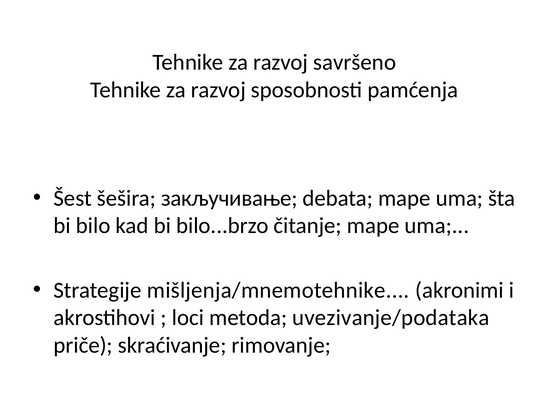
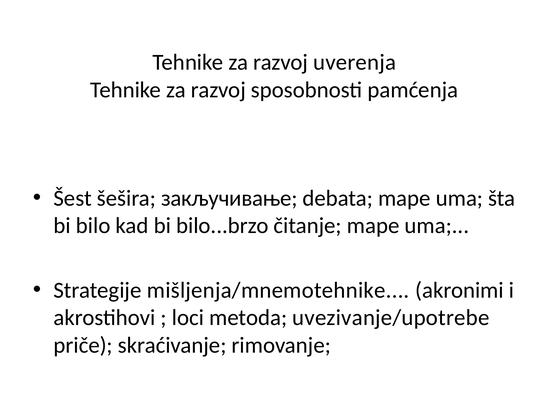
savršeno: savršeno -> uverenja (355, 62)
uvezivanje/podataka: uvezivanje/podataka -> uvezivanje/upotrebe (391, 318)
